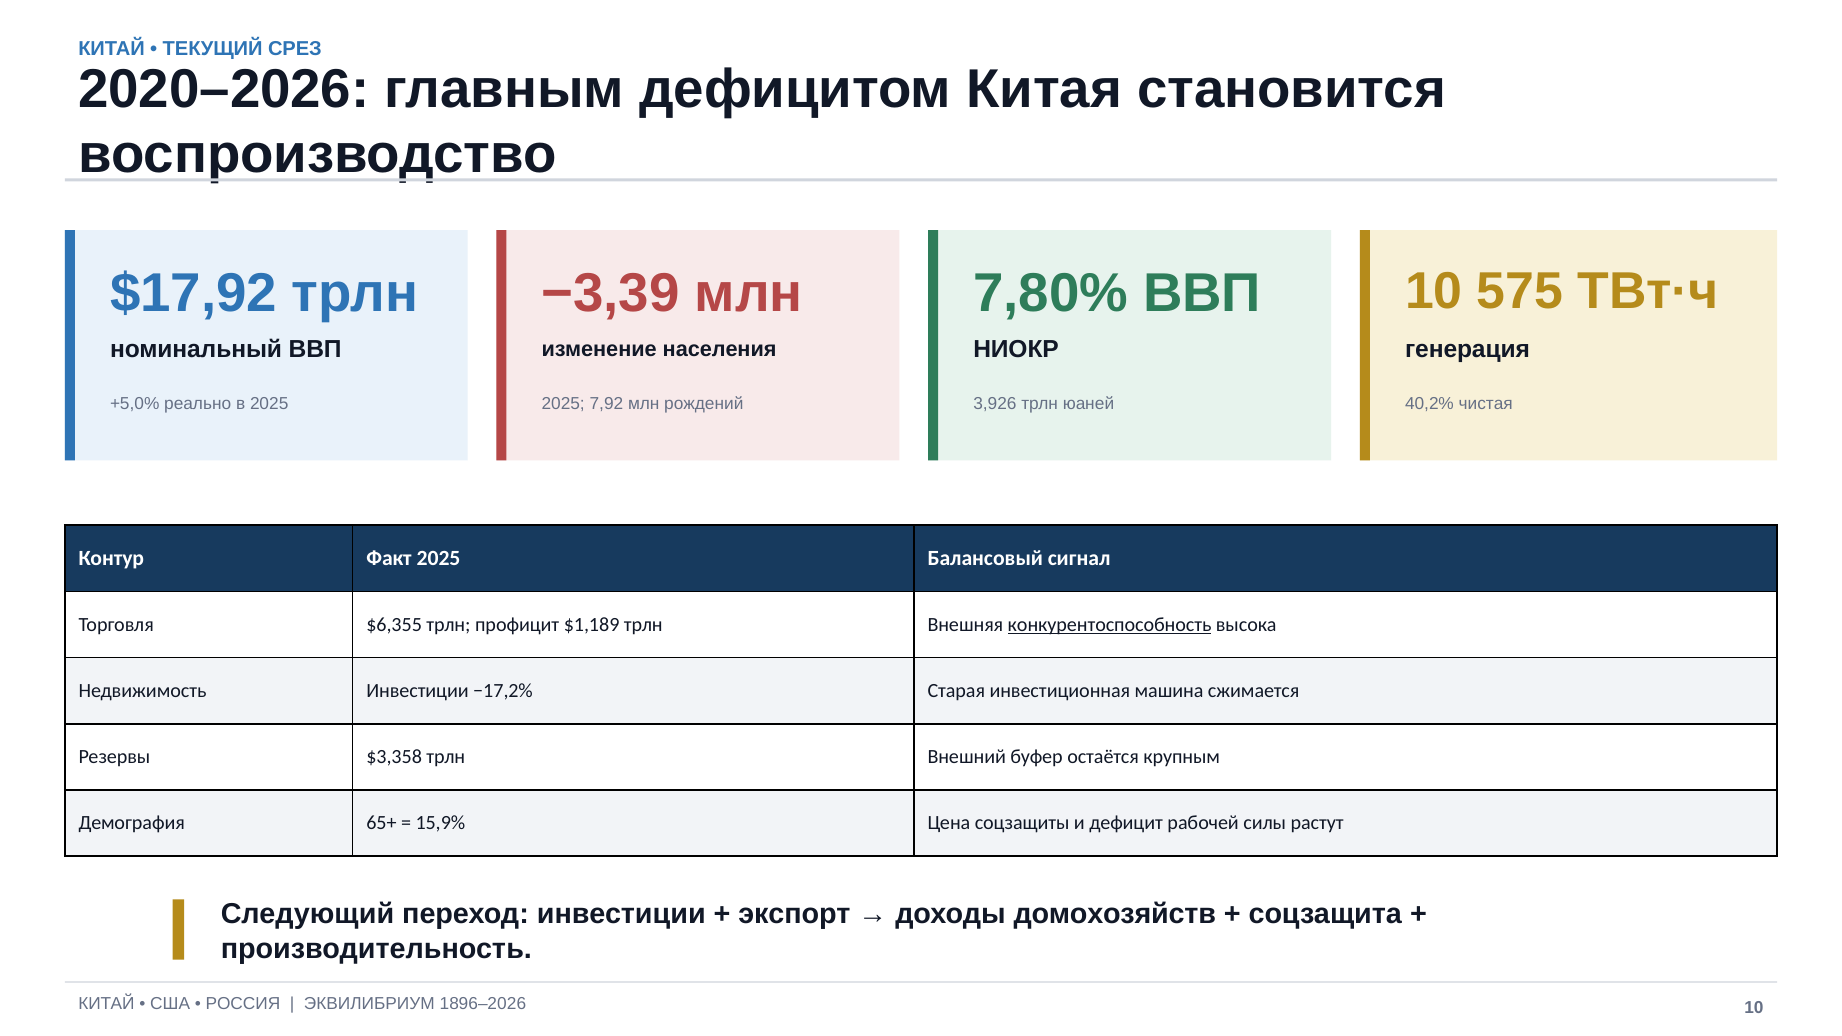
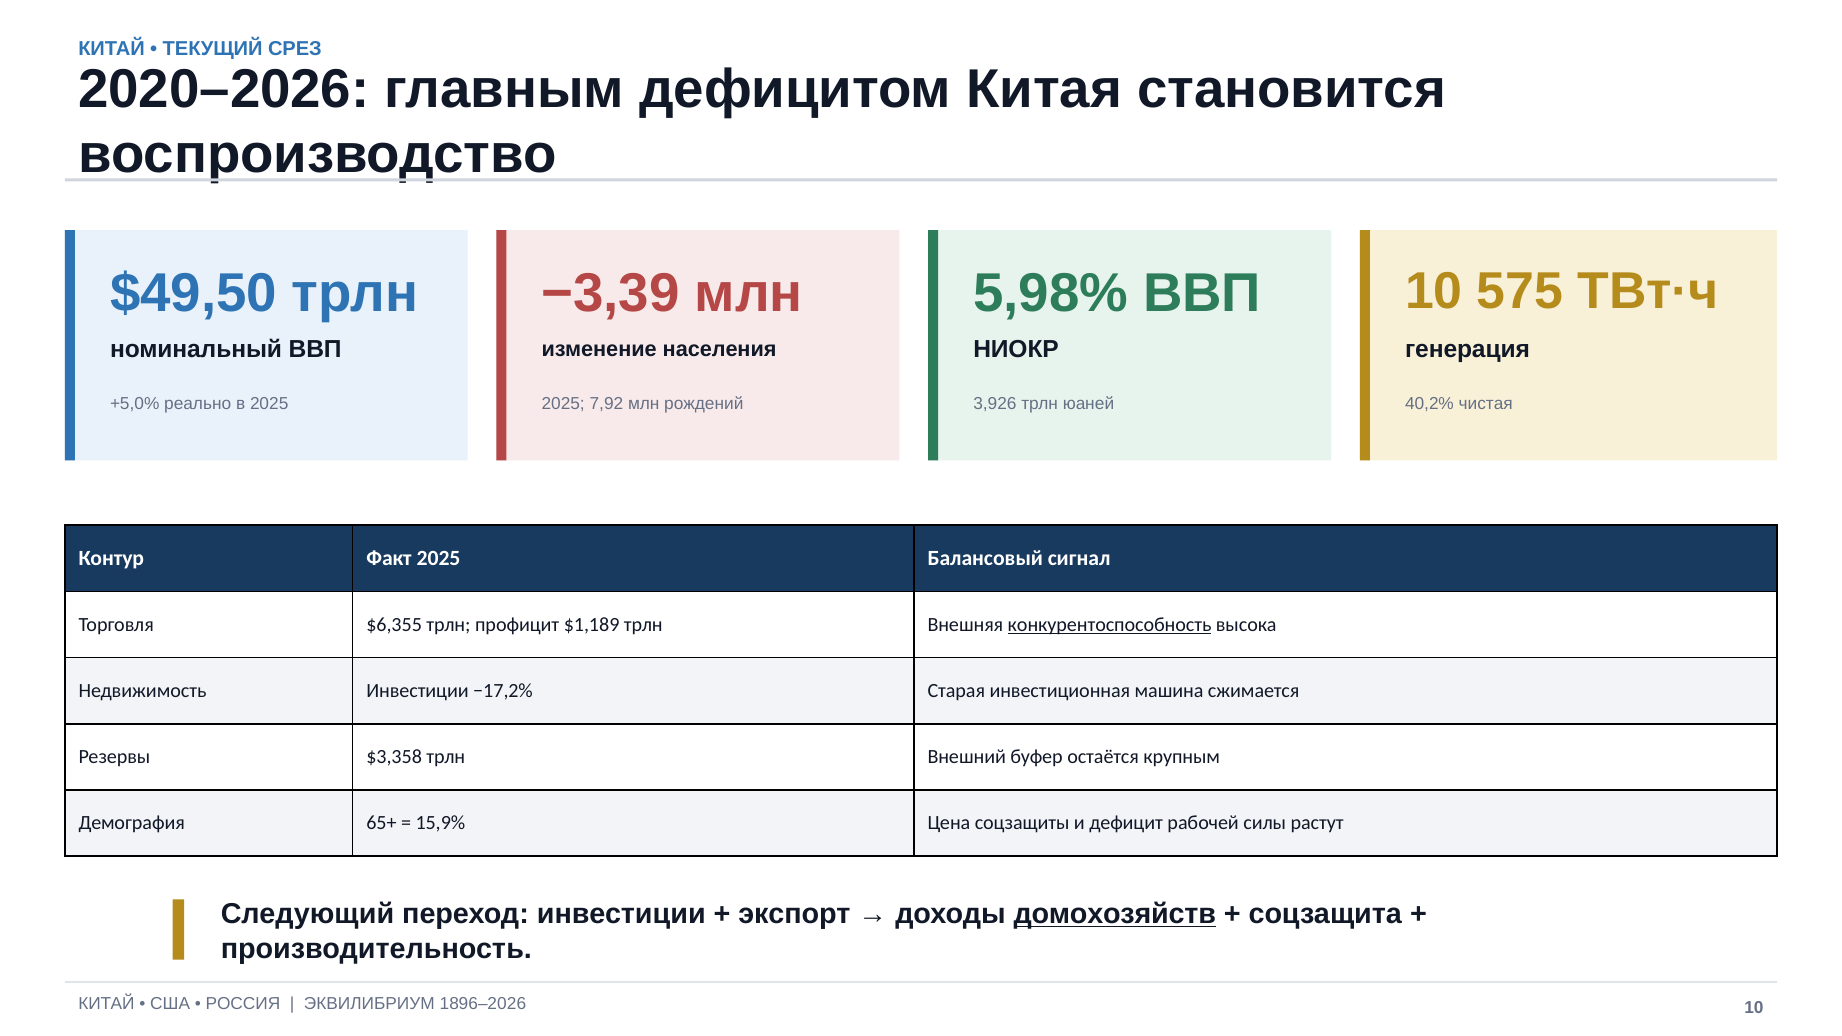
$17,92: $17,92 -> $49,50 (193, 294)
7,80%: 7,80% -> 5,98% (1051, 294)
домохозяйств underline: none -> present (1115, 914)
